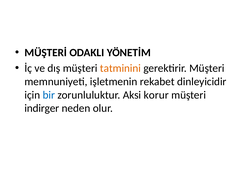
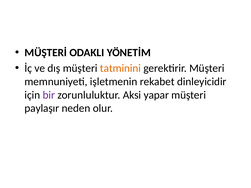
bir colour: blue -> purple (49, 95)
korur: korur -> yapar (156, 95)
indirger: indirger -> paylaşır (42, 108)
